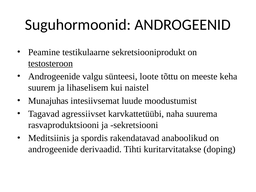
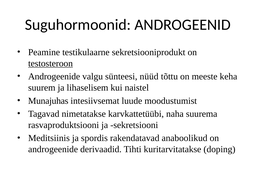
loote: loote -> nüüd (149, 77)
agressiivset: agressiivset -> nimetatakse (84, 114)
